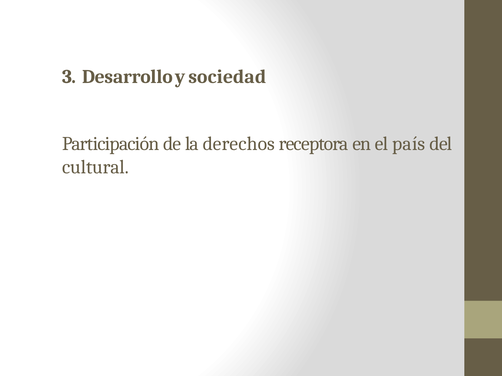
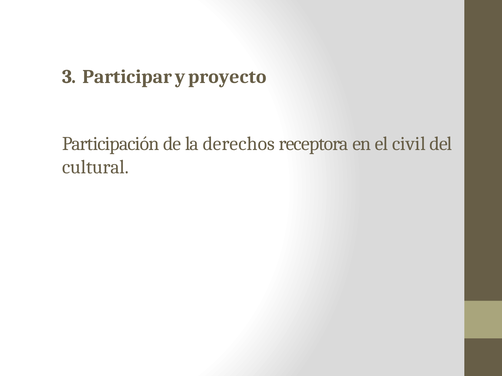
Desarrollo: Desarrollo -> Participar (127, 77)
sociedad: sociedad -> proyecto (227, 77)
país: país -> civil (409, 144)
